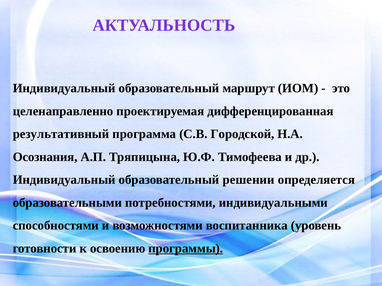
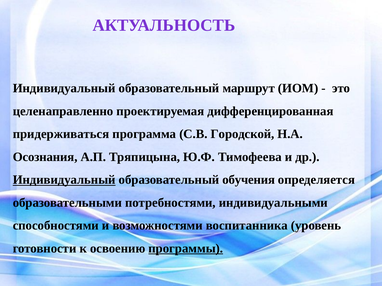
результативный: результативный -> придерживаться (61, 134)
Индивидуальный underline: none -> present (64, 180)
решении: решении -> обучения (249, 180)
